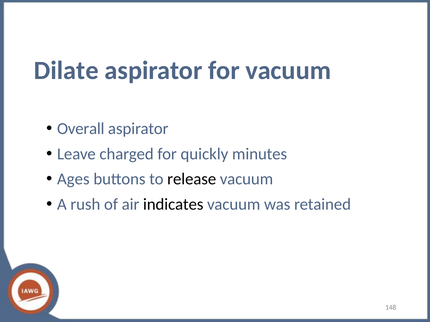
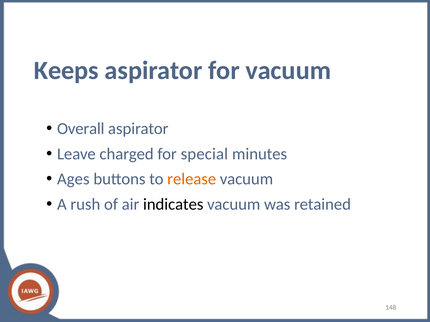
Dilate: Dilate -> Keeps (66, 71)
quickly: quickly -> special (204, 154)
release colour: black -> orange (192, 179)
